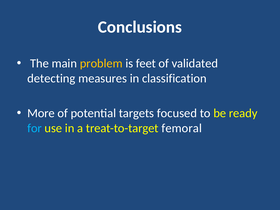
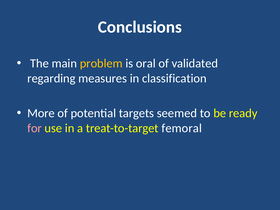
feet: feet -> oral (146, 63)
detecting: detecting -> regarding (51, 78)
focused: focused -> seemed (177, 113)
for colour: light blue -> pink (35, 128)
